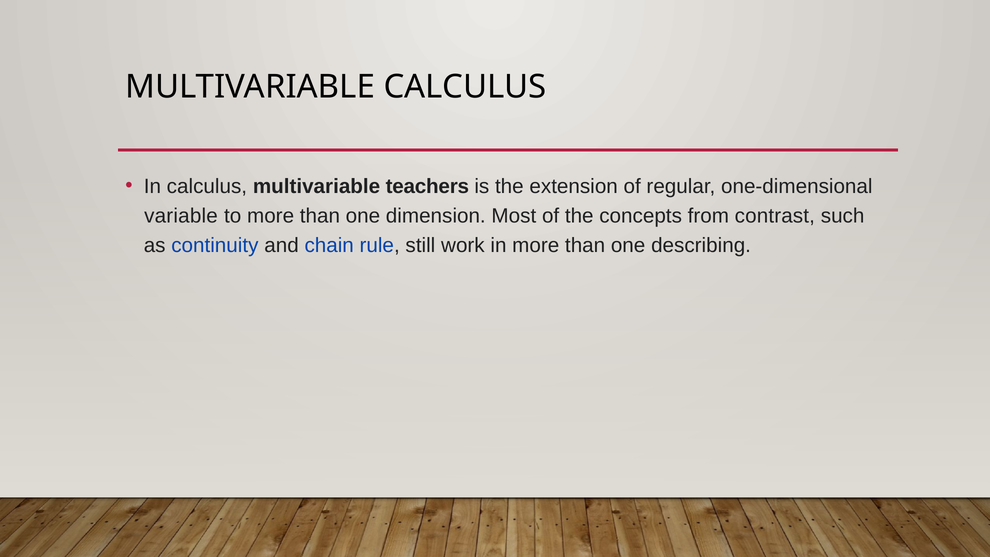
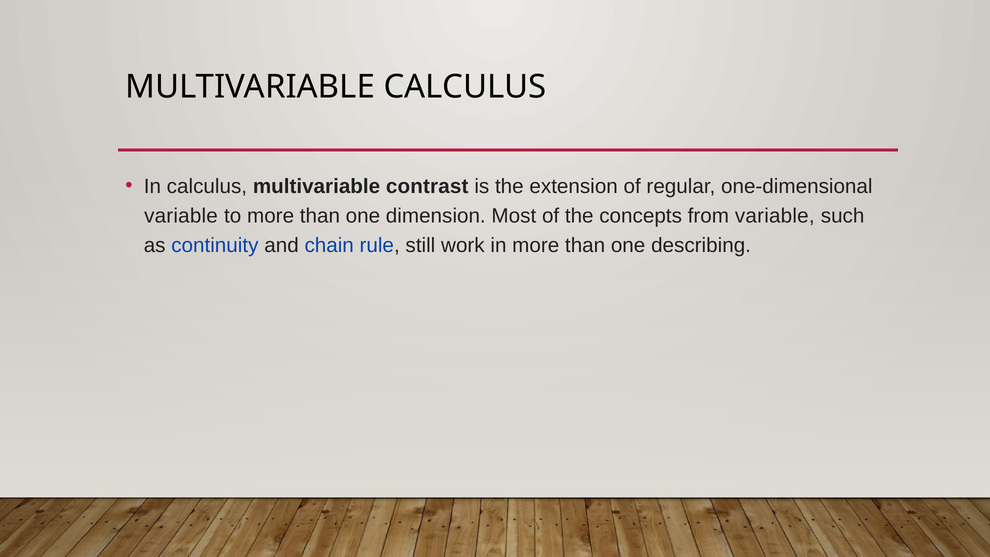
teachers: teachers -> contrast (427, 186)
from contrast: contrast -> variable (775, 216)
